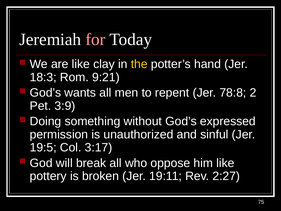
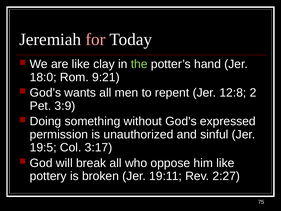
the colour: yellow -> light green (139, 64)
18:3: 18:3 -> 18:0 (43, 77)
78:8: 78:8 -> 12:8 (233, 93)
